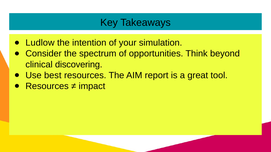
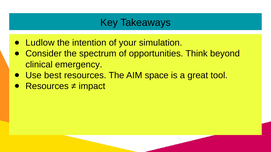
discovering: discovering -> emergency (79, 65)
report: report -> space (157, 75)
